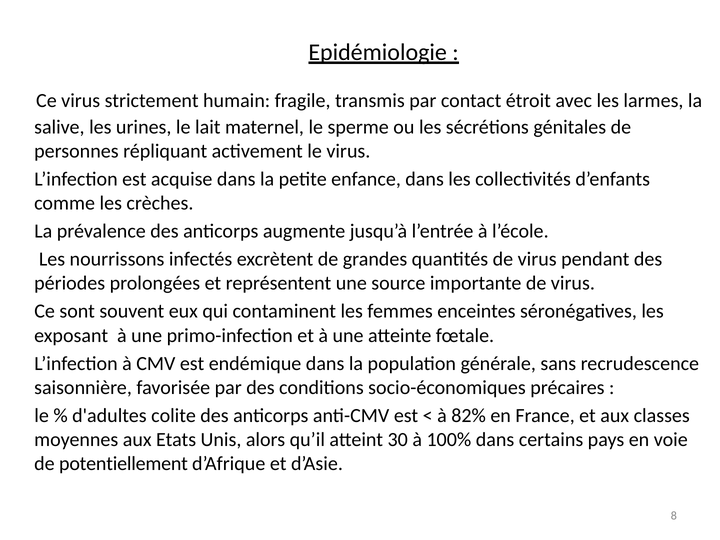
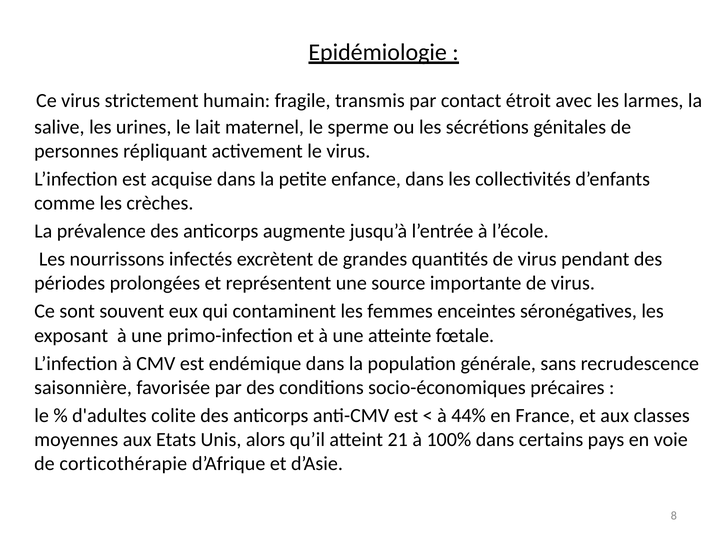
82%: 82% -> 44% (469, 416)
30: 30 -> 21 (398, 440)
potentiellement: potentiellement -> corticothérapie (123, 464)
